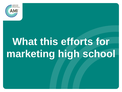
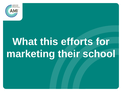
high: high -> their (69, 54)
